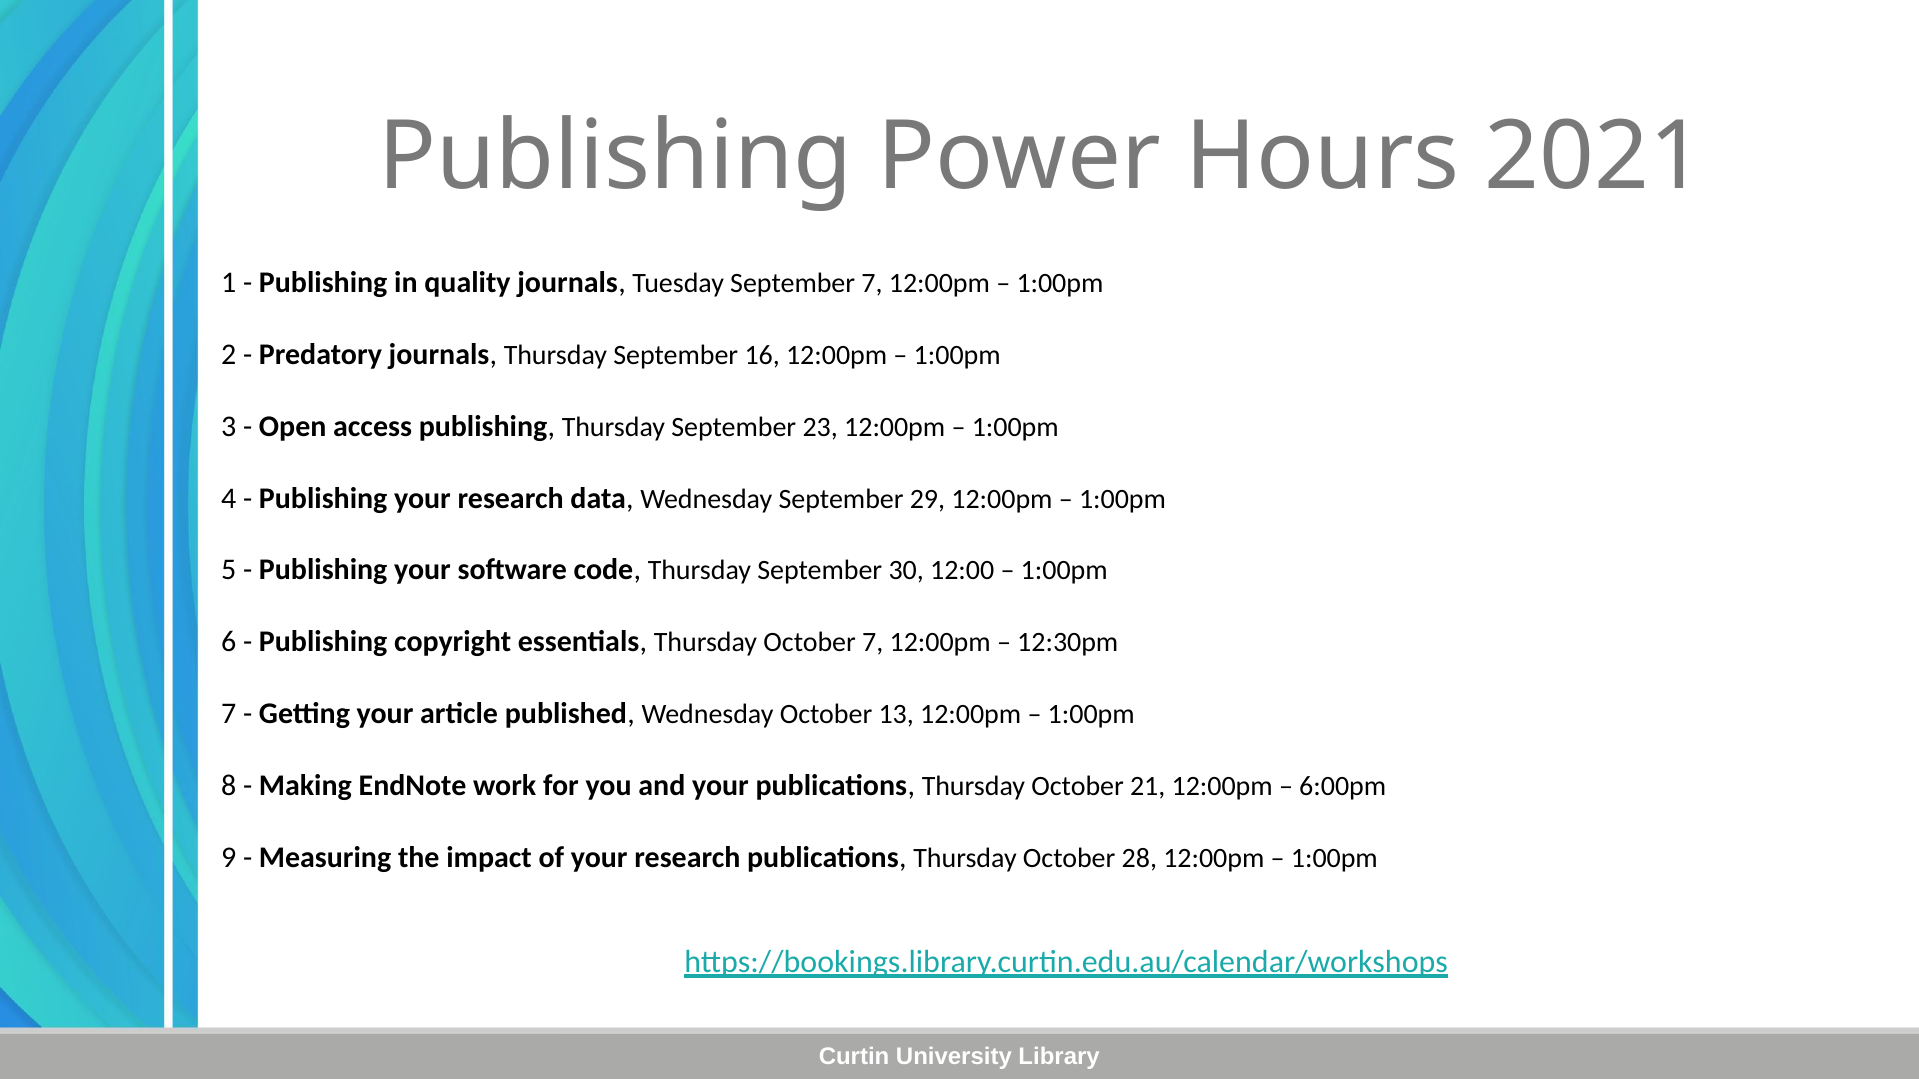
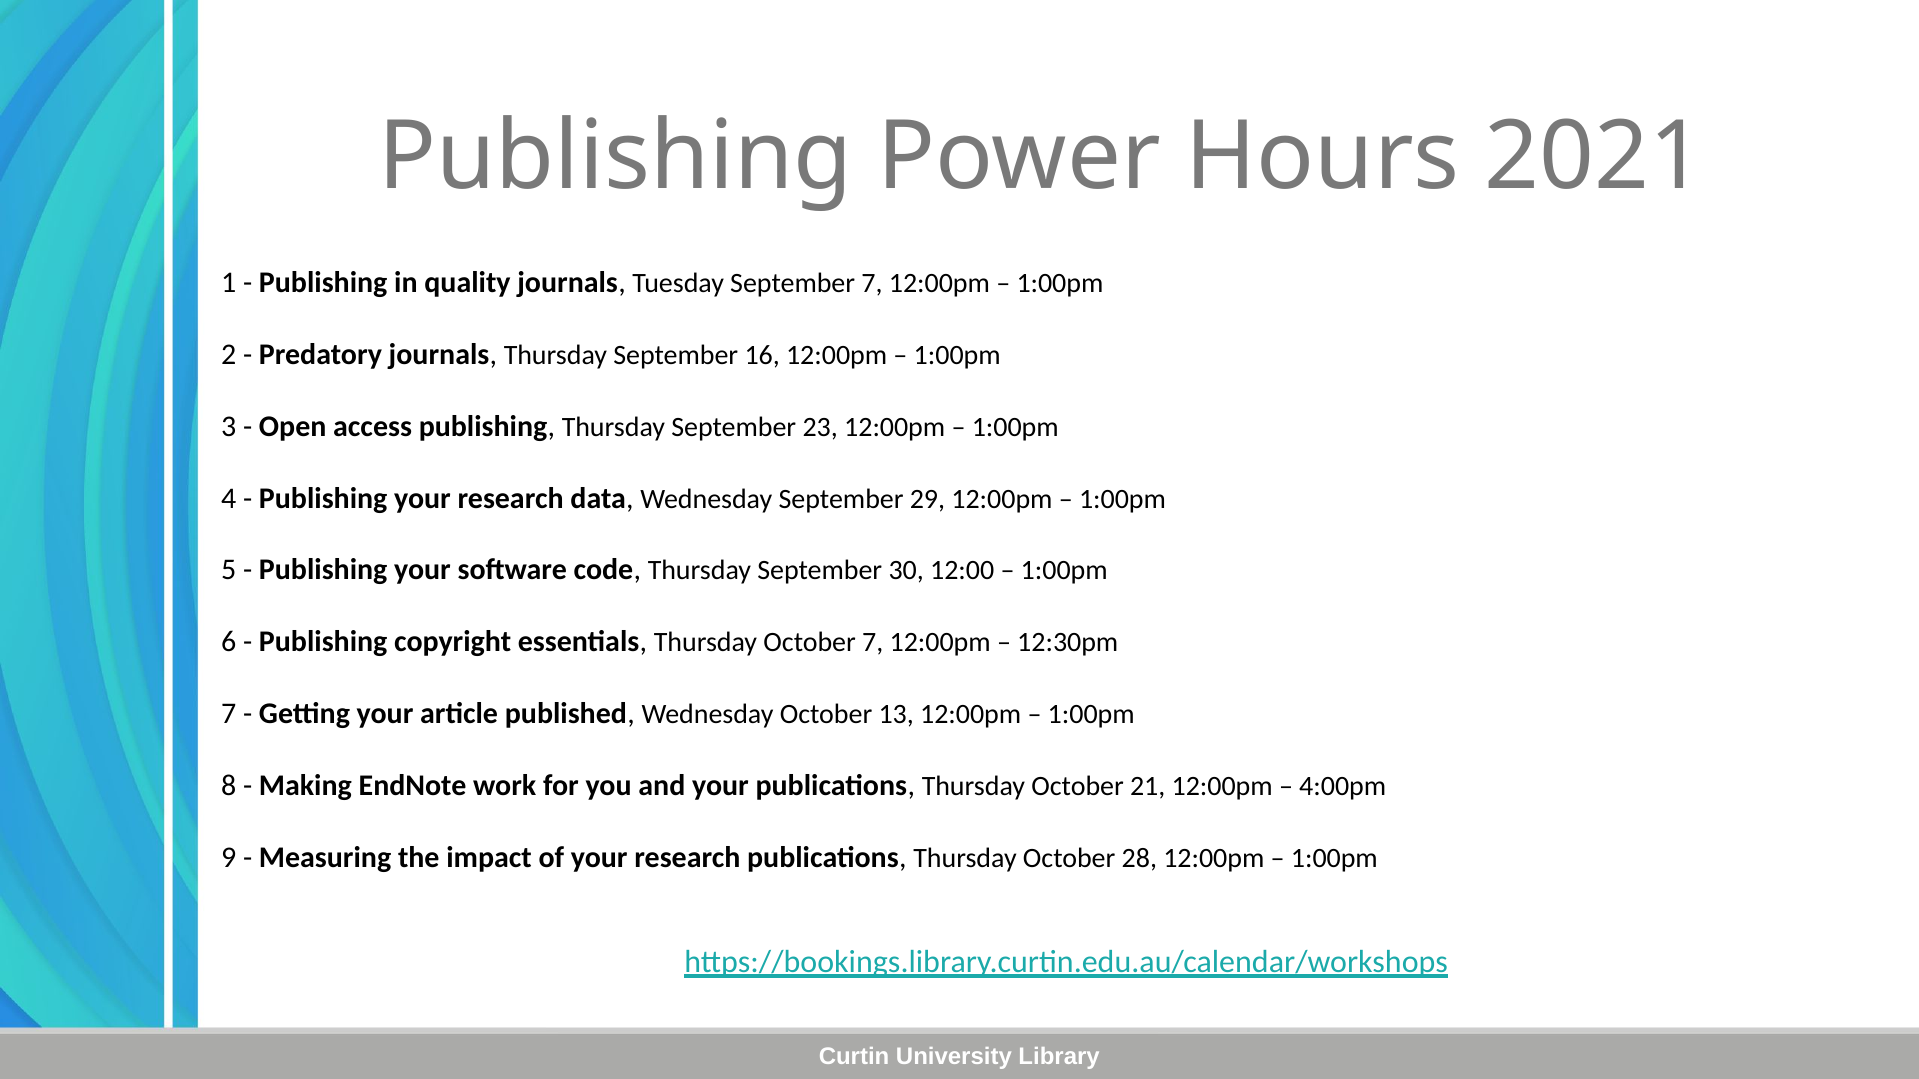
6:00pm: 6:00pm -> 4:00pm (1343, 787)
